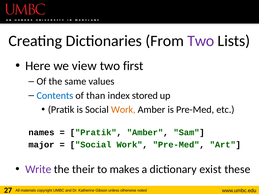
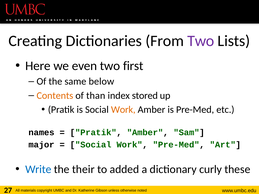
view: view -> even (84, 66)
values: values -> below (101, 82)
Contents colour: blue -> orange (55, 96)
Write colour: purple -> blue (38, 169)
makes: makes -> added (124, 169)
exist: exist -> curly (211, 169)
